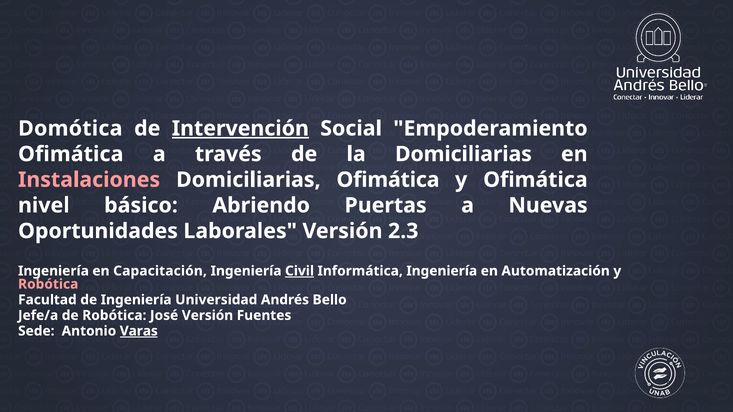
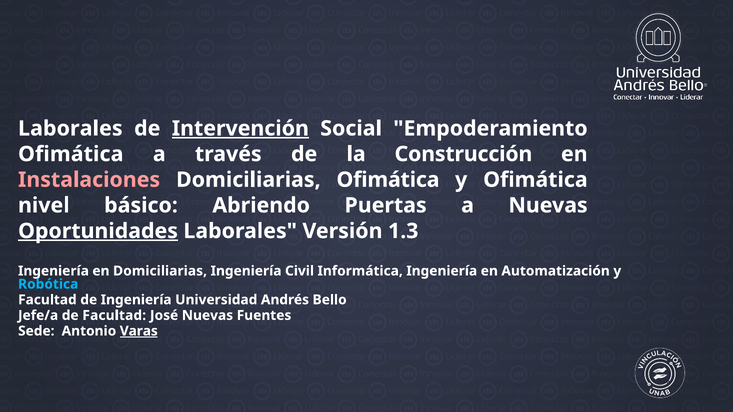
Domótica: Domótica -> Laborales (70, 129)
la Domiciliarias: Domiciliarias -> Construcción (463, 154)
Oportunidades underline: none -> present (98, 231)
2.3: 2.3 -> 1.3 (403, 231)
en Capacitación: Capacitación -> Domiciliarias (160, 271)
Civil underline: present -> none (299, 271)
Robótica colour: pink -> light blue (48, 284)
de Robótica: Robótica -> Facultad (114, 316)
José Versión: Versión -> Nuevas (207, 316)
